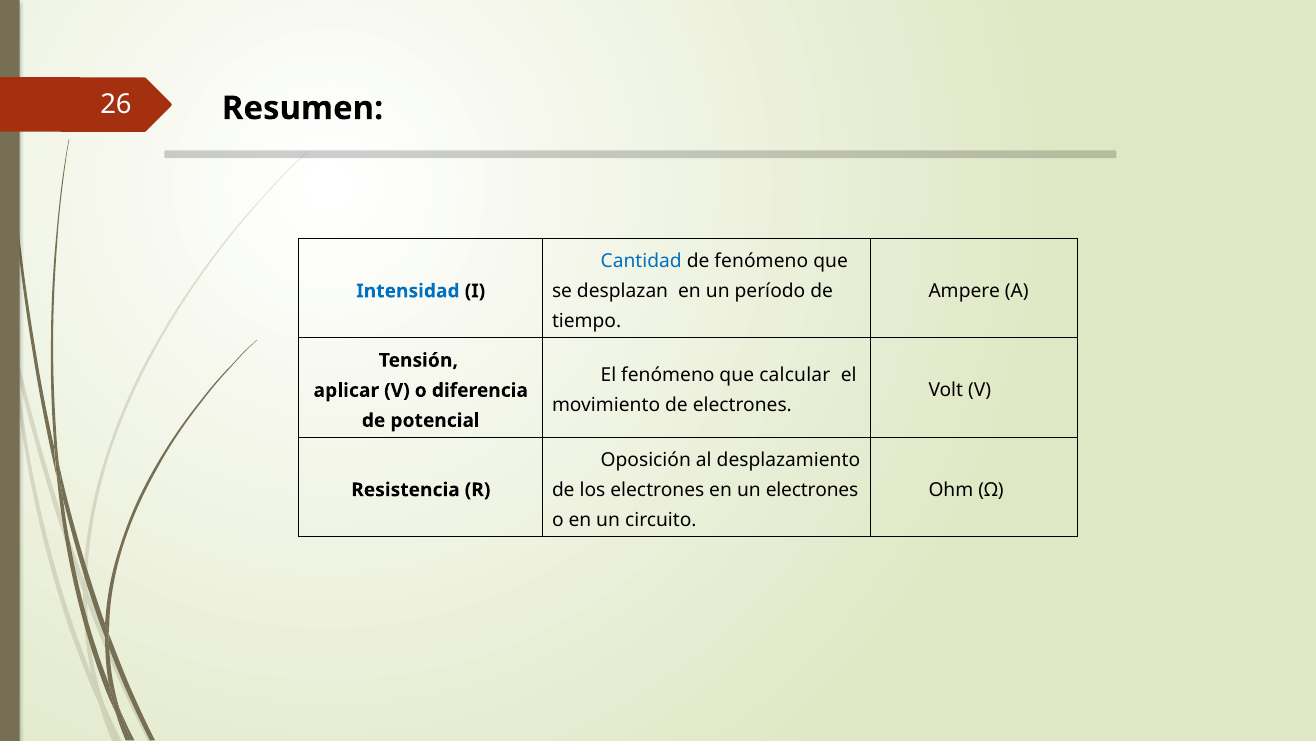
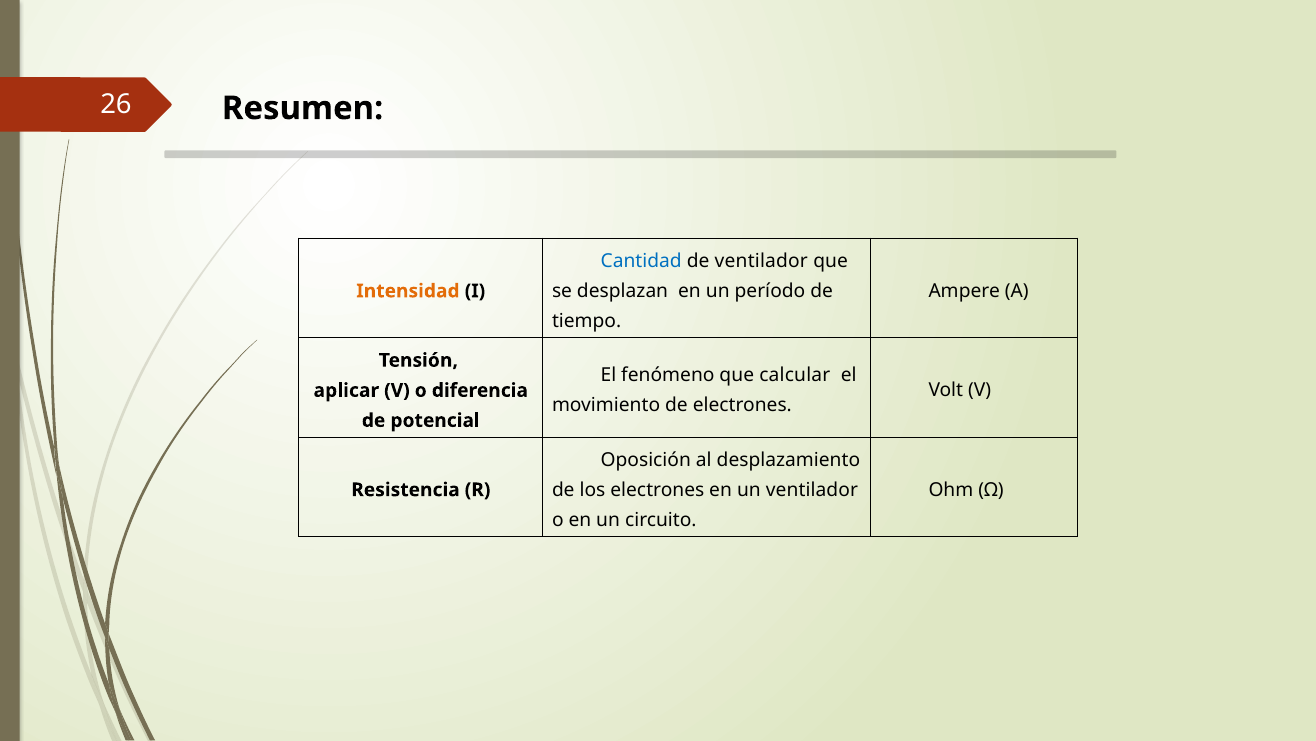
de fenómeno: fenómeno -> ventilador (761, 261)
Intensidad colour: blue -> orange (408, 291)
un electrones: electrones -> ventilador (812, 489)
